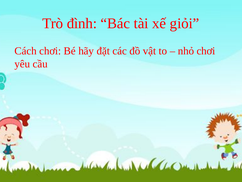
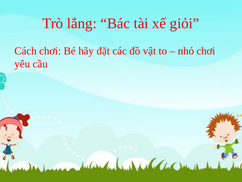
đình: đình -> lắng (82, 23)
